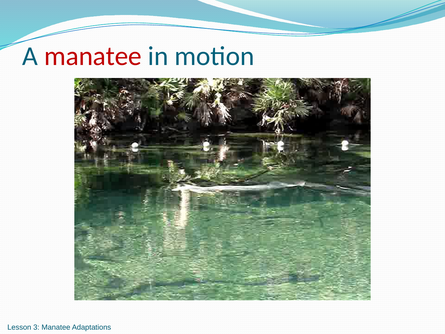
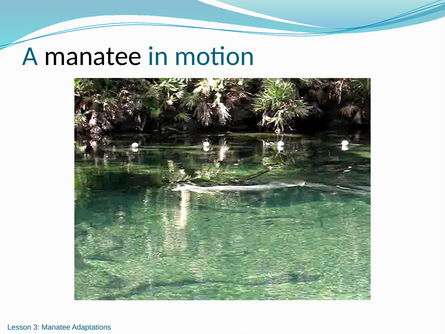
manatee colour: red -> black (93, 56)
